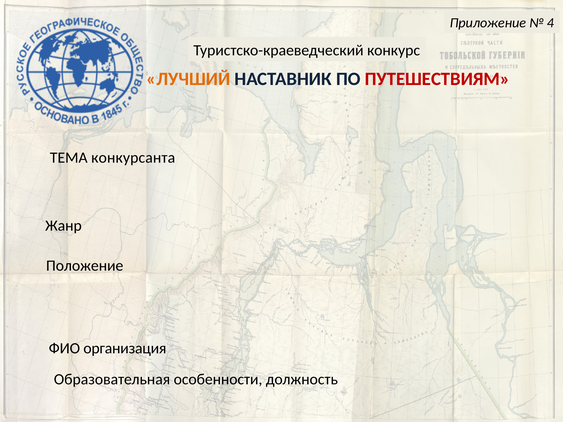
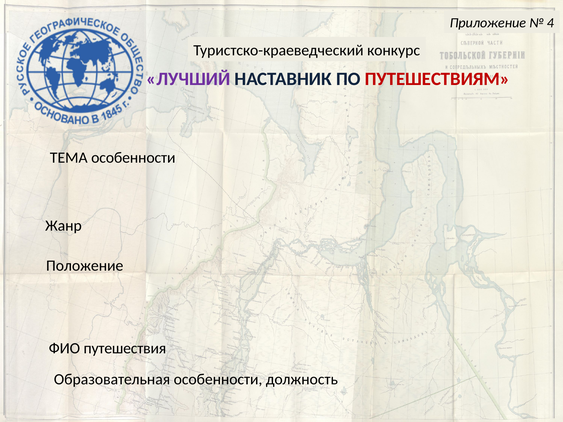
ЛУЧШИЙ colour: orange -> purple (188, 79)
ТЕМА конкурсанта: конкурсанта -> особенности (133, 158)
организация: организация -> путешествия (125, 349)
